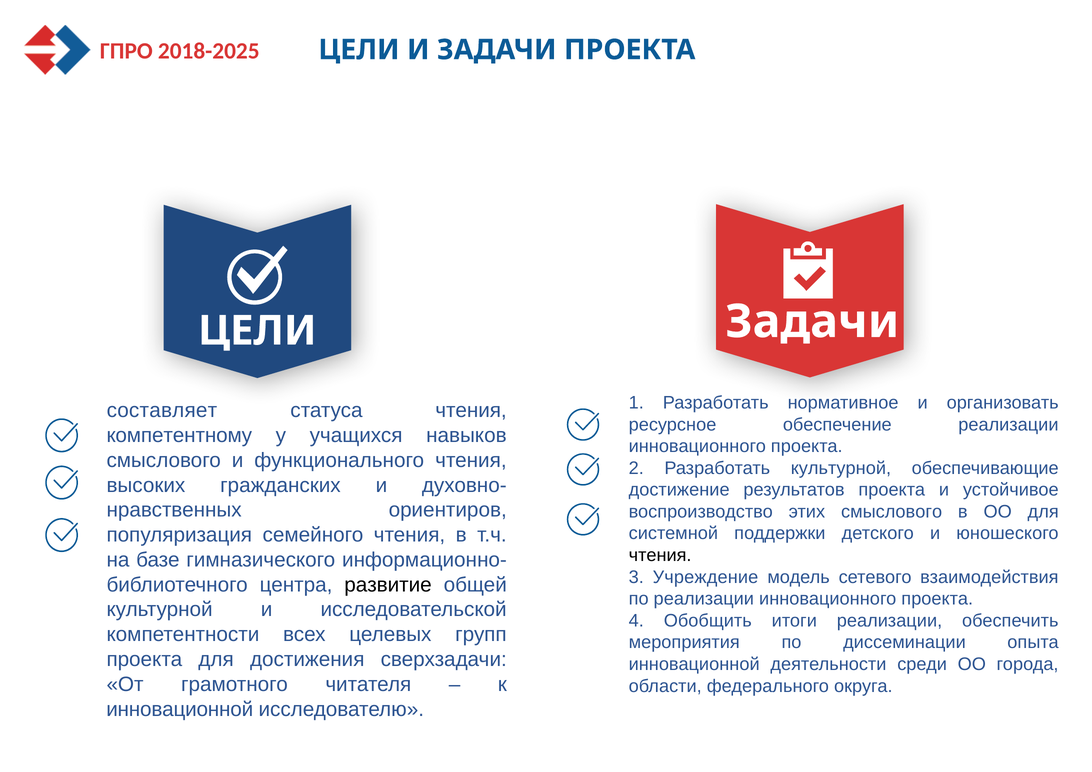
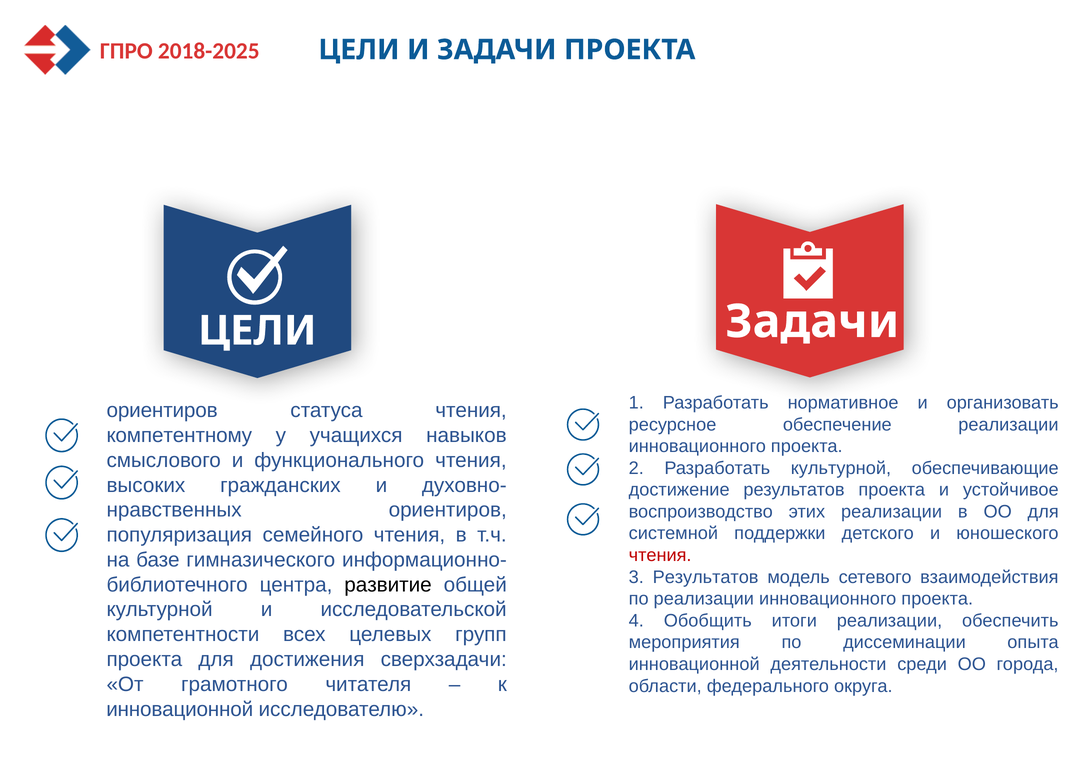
составляет: составляет -> ориентиров (162, 411)
этих смыслового: смыслового -> реализации (892, 512)
чтения colour: black -> red (660, 555)
3 Учреждение: Учреждение -> Результатов (706, 577)
